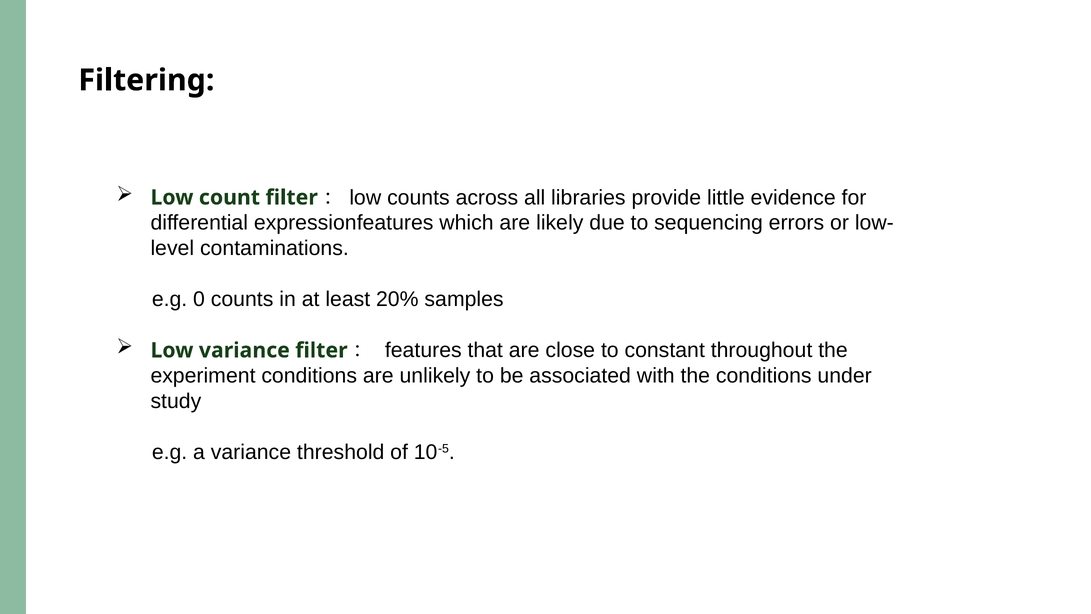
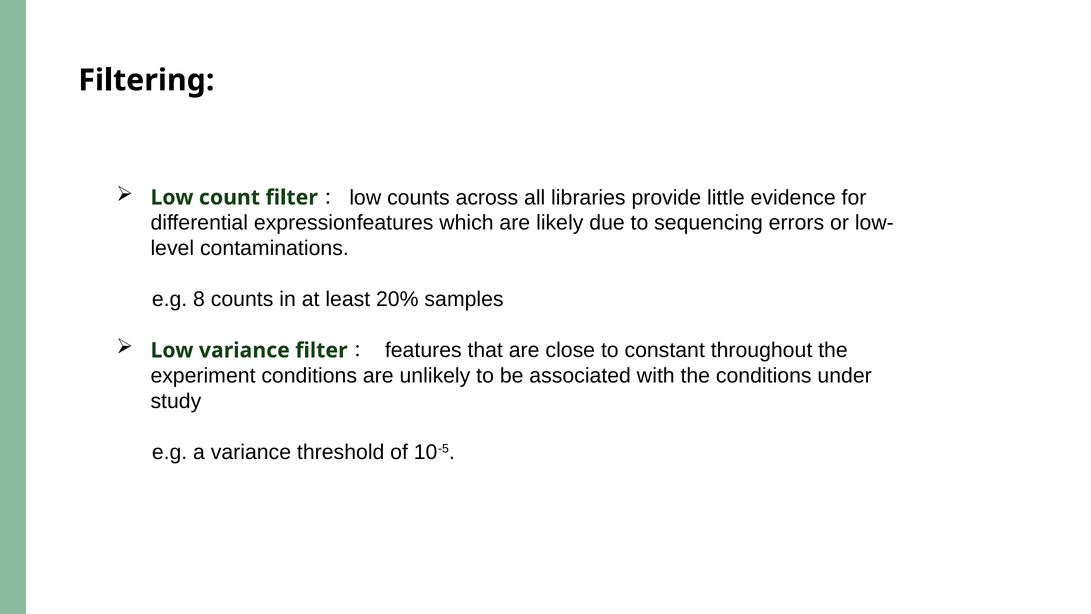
0: 0 -> 8 (199, 299)
